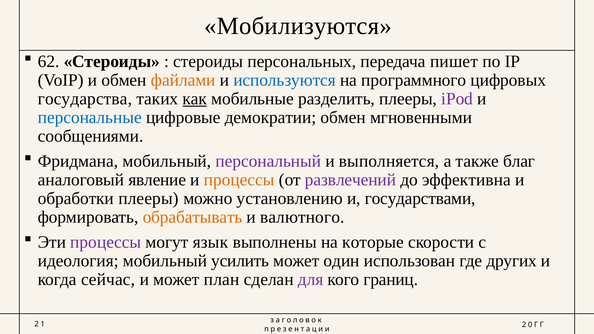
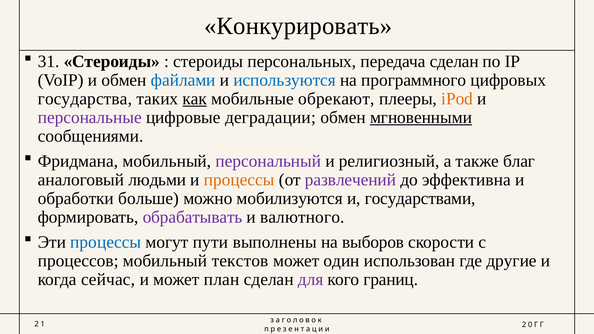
Мобилизуются: Мобилизуются -> Конкурировать (298, 26)
62: 62 -> 31 (49, 61)
передача пишет: пишет -> сделан (454, 61)
файлами colour: orange -> blue (183, 80)
разделить: разделить -> обрекают (336, 99)
iPod colour: purple -> orange (457, 99)
персональные colour: blue -> purple (90, 118)
демократии: демократии -> деградации (270, 118)
мгновенными underline: none -> present (421, 118)
выполняется: выполняется -> религиозный (389, 161)
явление: явление -> людьми (157, 180)
обработки плееры: плееры -> больше (149, 199)
установлению: установлению -> мобилизуются (290, 199)
обрабатывать colour: orange -> purple (193, 217)
процессы colour: purple -> blue (106, 242)
язык: язык -> пути (210, 242)
которые: которые -> выборов (373, 242)
идеология: идеология -> процессов (78, 261)
усилить: усилить -> текстов (240, 261)
других: других -> другие (512, 261)
